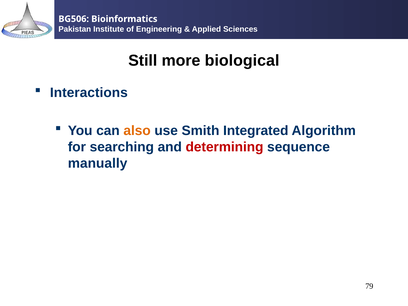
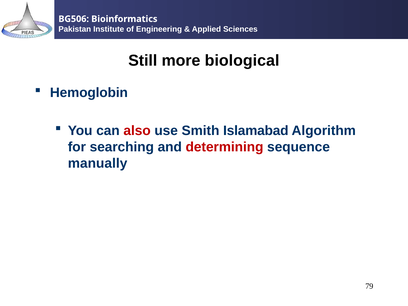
Interactions: Interactions -> Hemoglobin (89, 93)
also colour: orange -> red (137, 131)
Integrated: Integrated -> Islamabad (256, 131)
